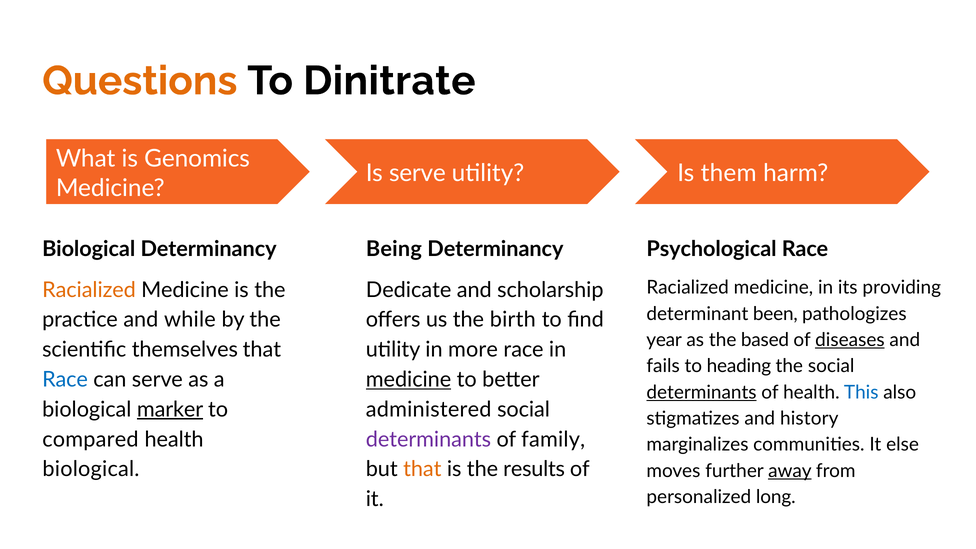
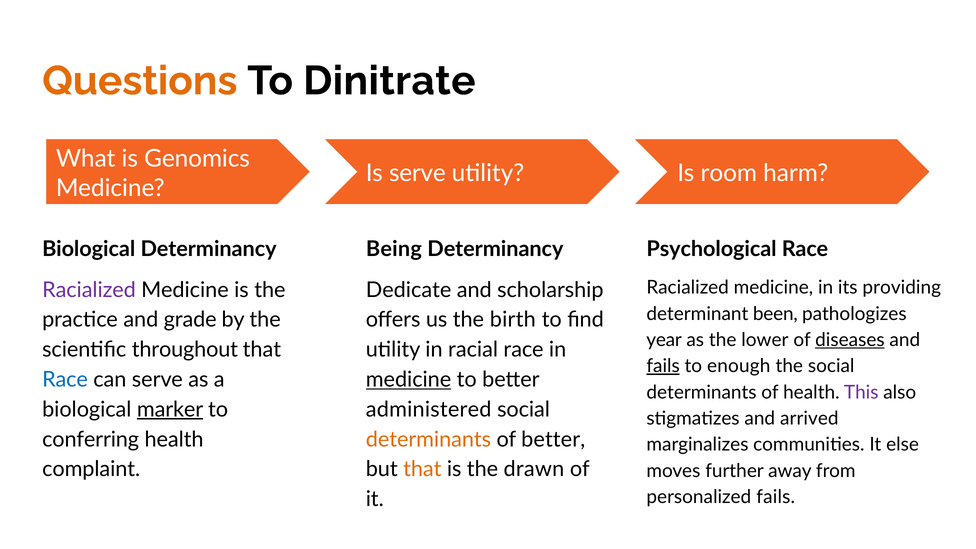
them: them -> room (729, 173)
Racialized colour: orange -> purple (89, 290)
while: while -> grade (190, 320)
based: based -> lower (765, 340)
themselves: themselves -> throughout (185, 350)
more: more -> racial (473, 350)
fails underline: none -> present (663, 366)
heading: heading -> enough (739, 366)
determinants underline: present -> none (702, 392)
This colour: blue -> purple (861, 392)
history: history -> arrived (809, 418)
compared: compared -> conferring (91, 439)
determinants colour: purple -> orange (428, 439)
of family: family -> better (553, 439)
biological: biological -> complaint (91, 469)
results: results -> drawn (534, 469)
away underline: present -> none (790, 471)
personalized long: long -> fails (776, 497)
